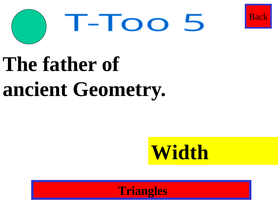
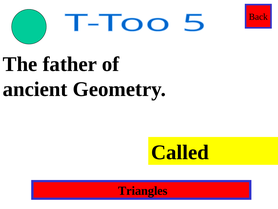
Width: Width -> Called (180, 152)
